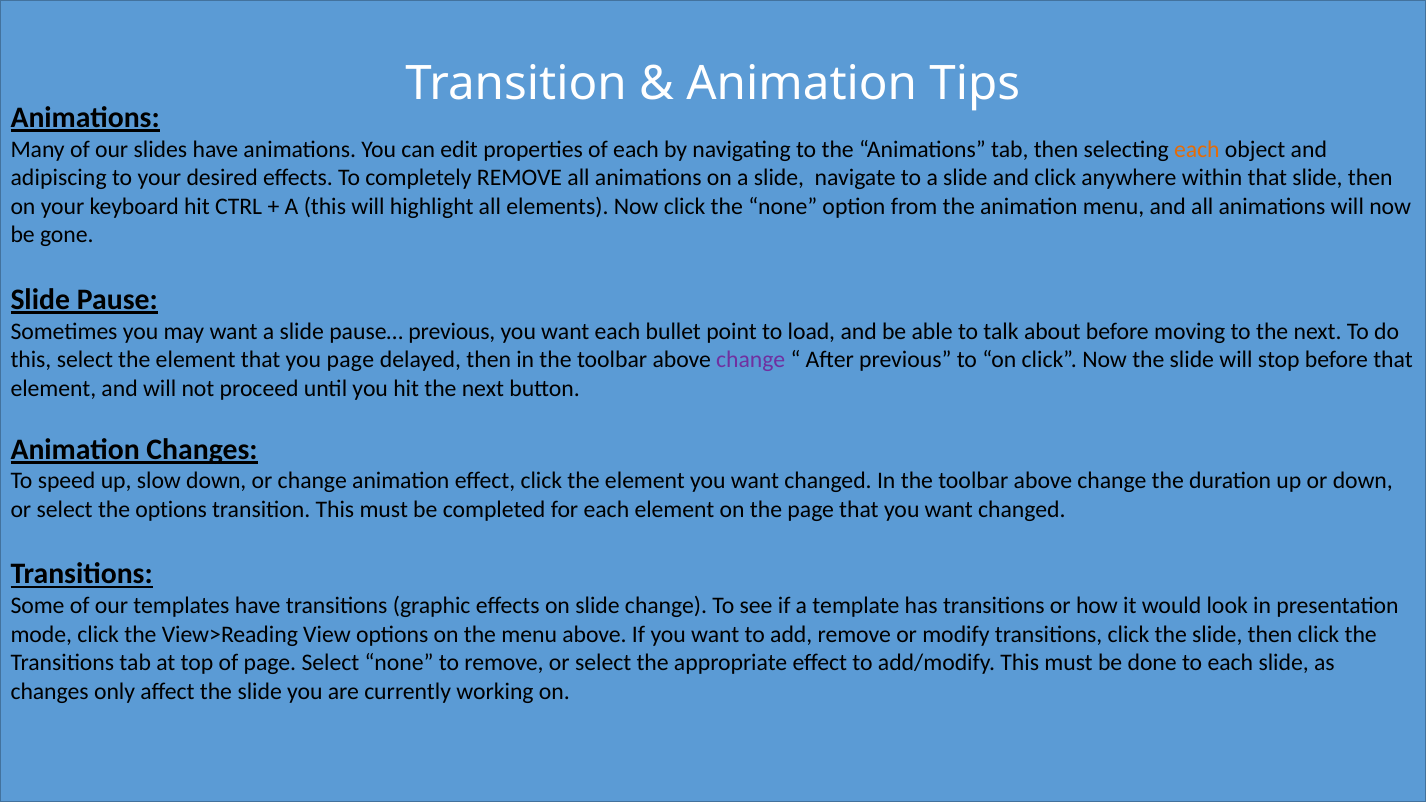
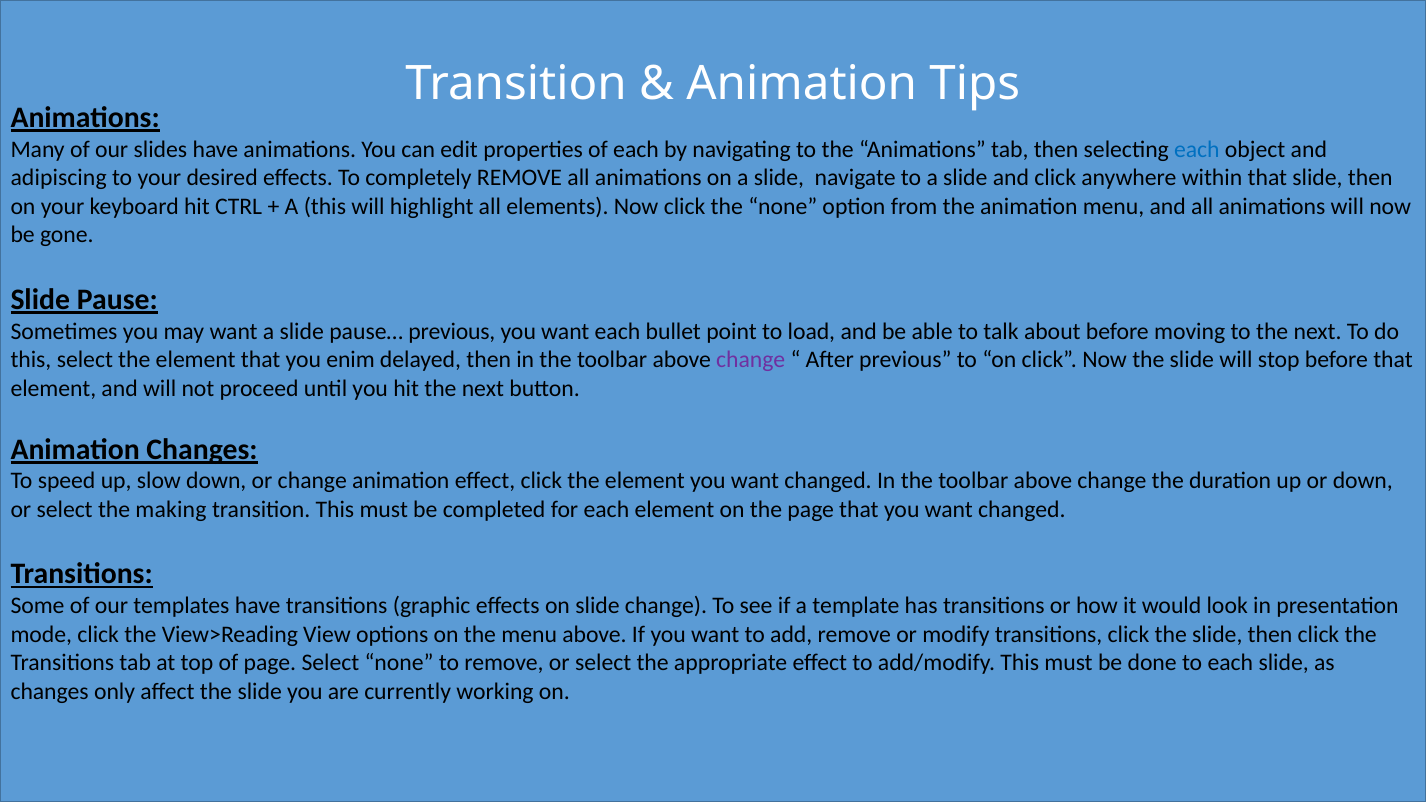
each colour: orange -> blue (1197, 150)
you page: page -> enim (351, 360)
the options: options -> making (171, 510)
